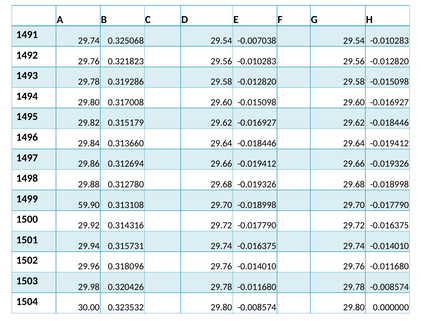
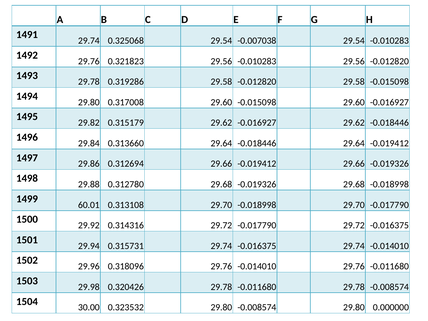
59.90: 59.90 -> 60.01 (89, 205)
